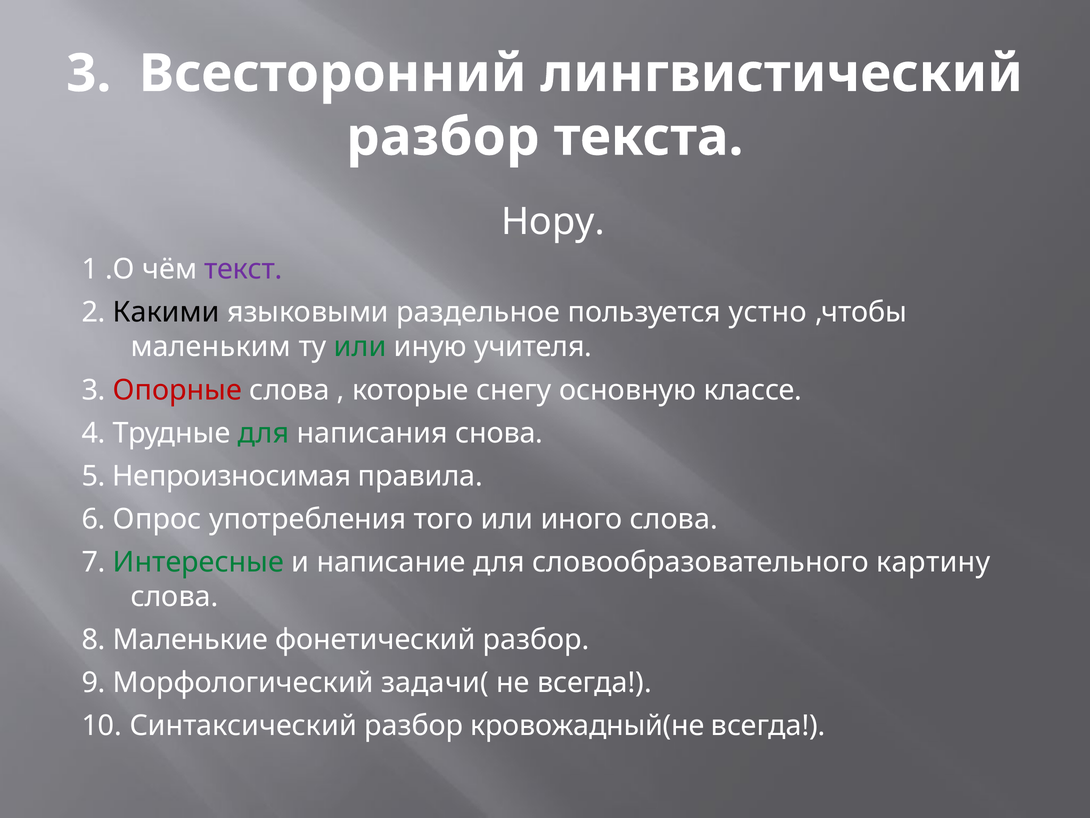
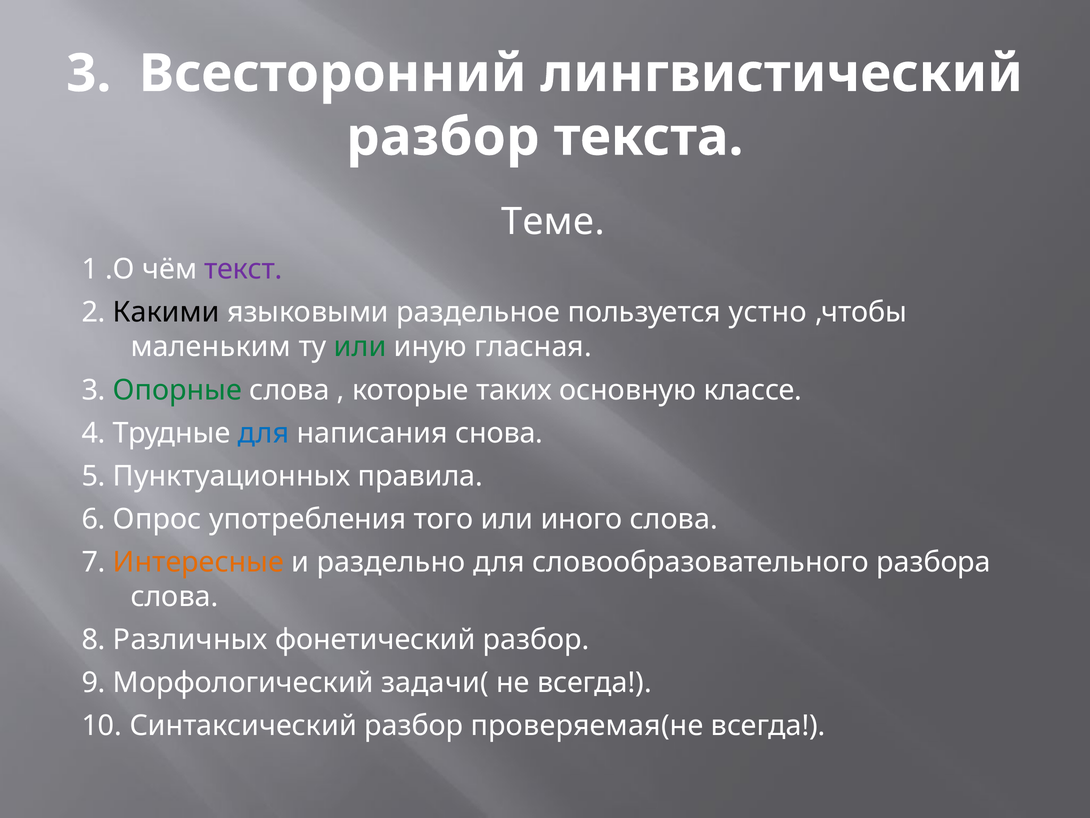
Нору: Нору -> Теме (553, 221)
учителя: учителя -> гласная (533, 347)
Опорные colour: red -> green (177, 390)
снегу: снегу -> таких (514, 390)
для colour: green -> blue (264, 433)
Непроизносимая: Непроизносимая -> Пунктуационных (232, 476)
Интересные colour: green -> orange (198, 562)
написание: написание -> раздельно (391, 562)
картину: картину -> разбора (934, 562)
Маленькие: Маленькие -> Различных (190, 639)
кровожадный(не: кровожадный(не -> проверяемая(не (587, 725)
